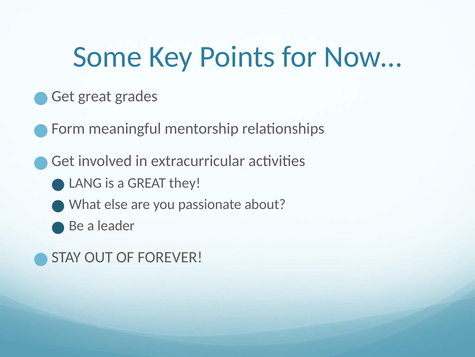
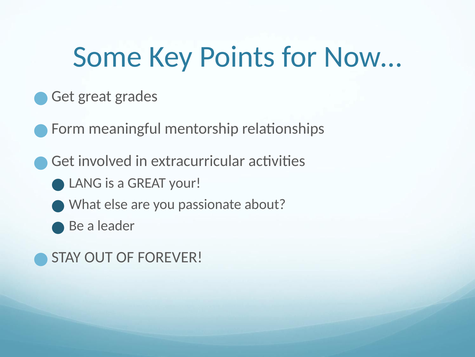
they: they -> your (185, 183)
